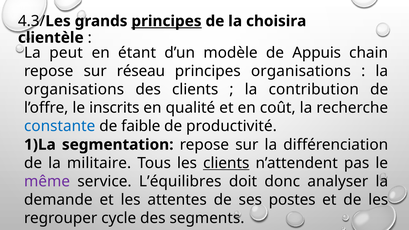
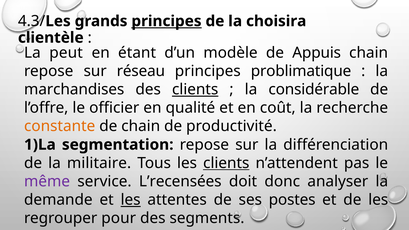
principes organisations: organisations -> problimatique (301, 71)
organisations: organisations -> marchandises (74, 89)
clients underline: none -> present (195, 89)
contribution: contribution -> considérable (314, 89)
inscrits: inscrits -> officier (114, 108)
constante colour: blue -> orange (60, 126)
de faible: faible -> chain (141, 126)
L’équilibres: L’équilibres -> L’recensées (180, 182)
les underline: none -> present (131, 200)
cycle: cycle -> pour (119, 218)
